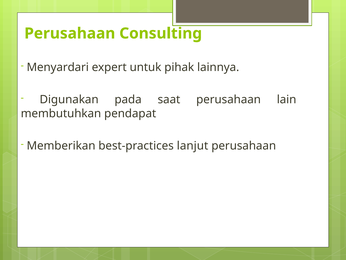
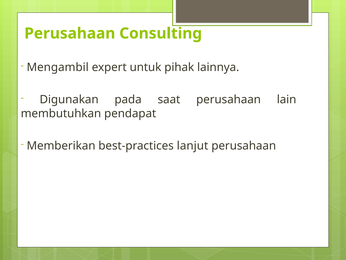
Menyardari: Menyardari -> Mengambil (58, 67)
